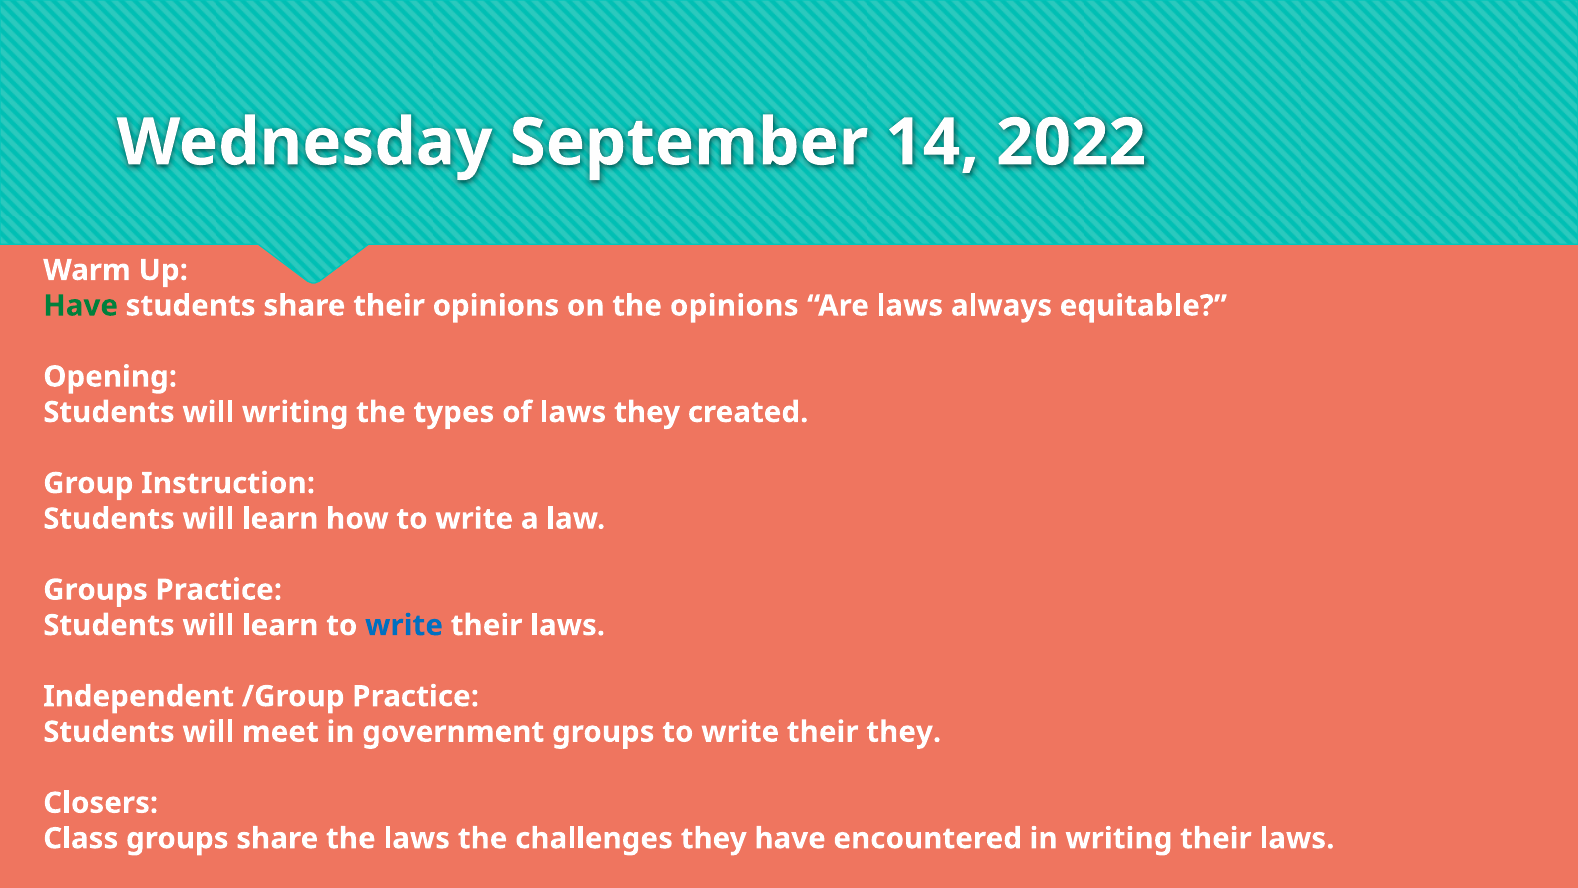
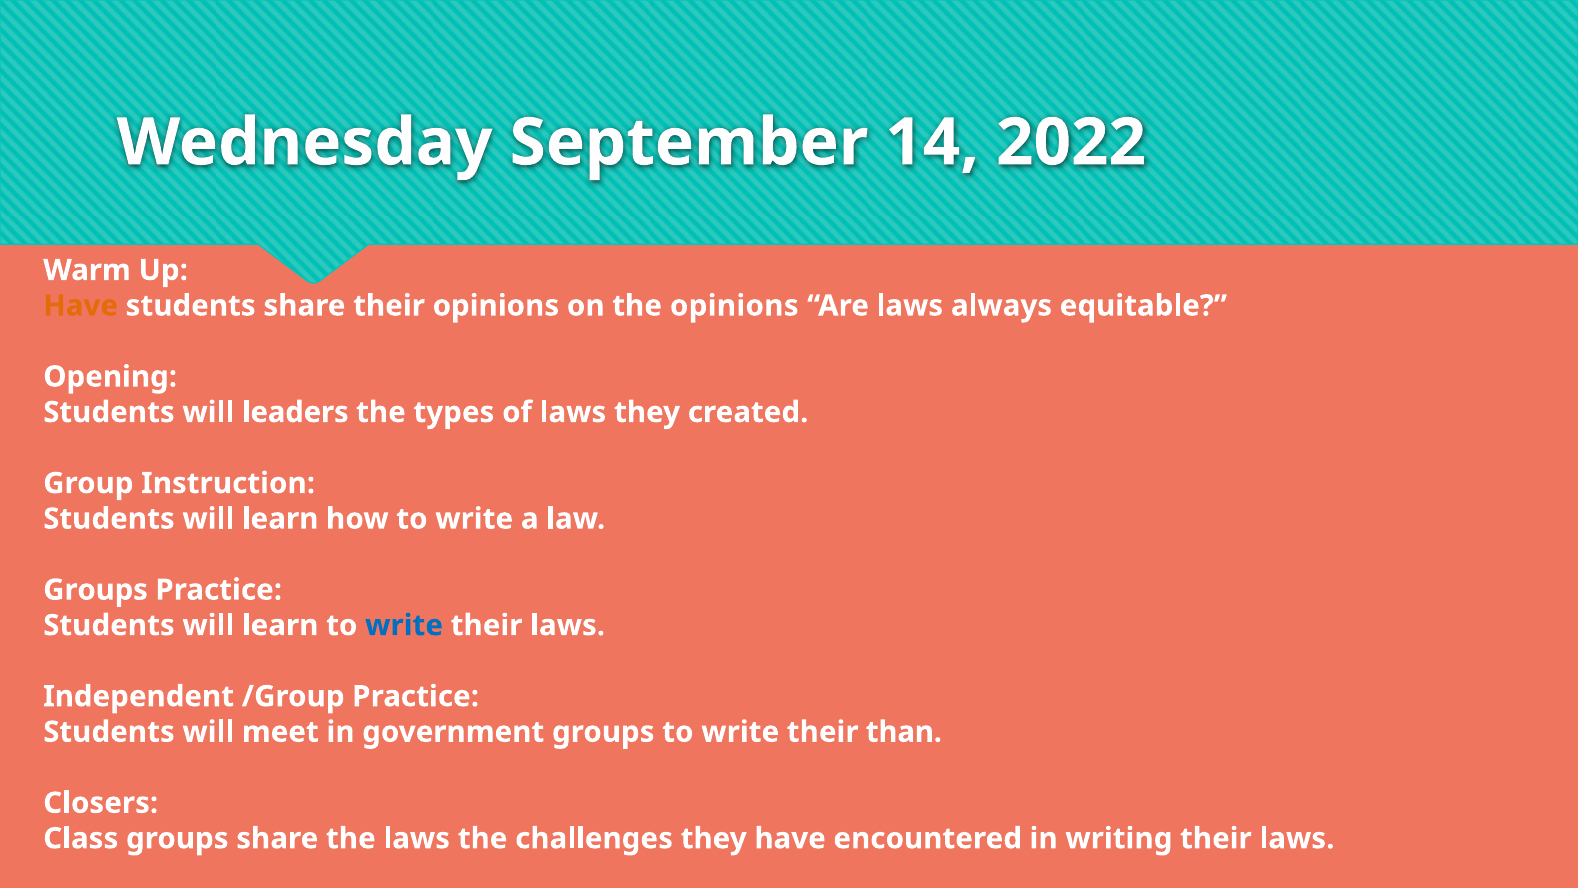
Have colour: green -> orange (81, 306)
will writing: writing -> leaders (295, 412)
their they: they -> than (904, 732)
